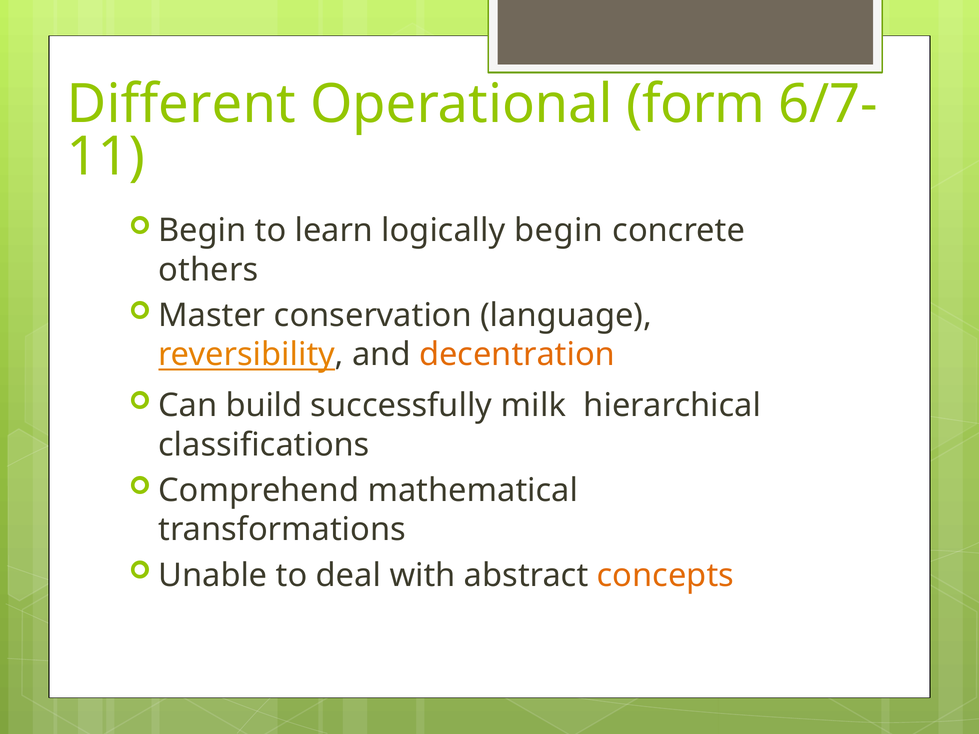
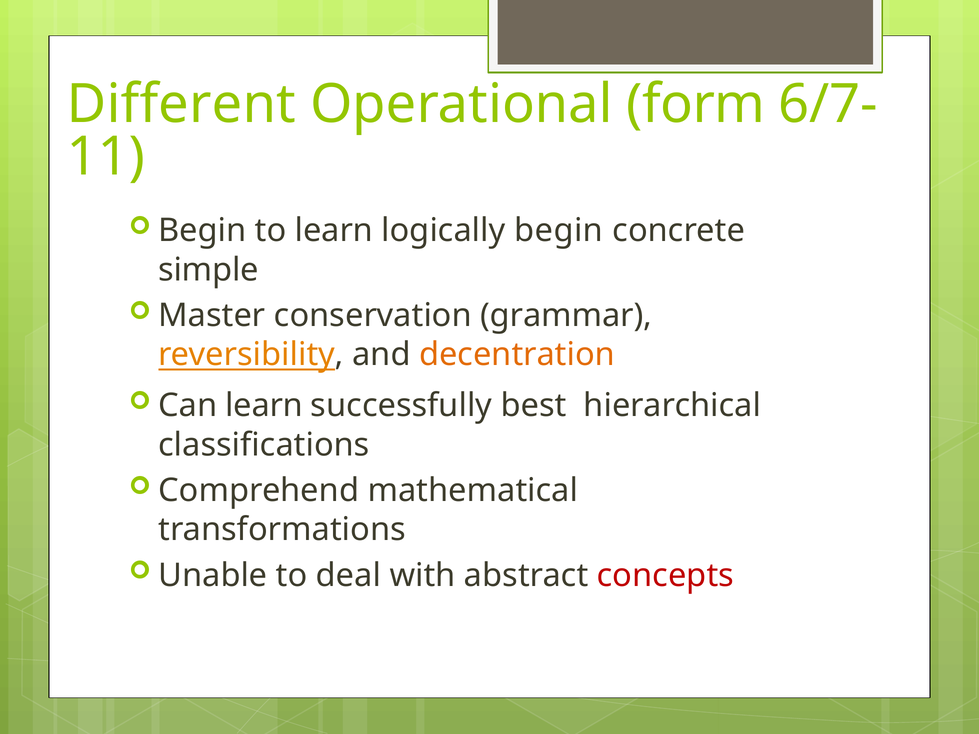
others: others -> simple (208, 270)
language: language -> grammar (566, 316)
Can build: build -> learn (264, 406)
milk: milk -> best (534, 406)
concepts colour: orange -> red (665, 575)
